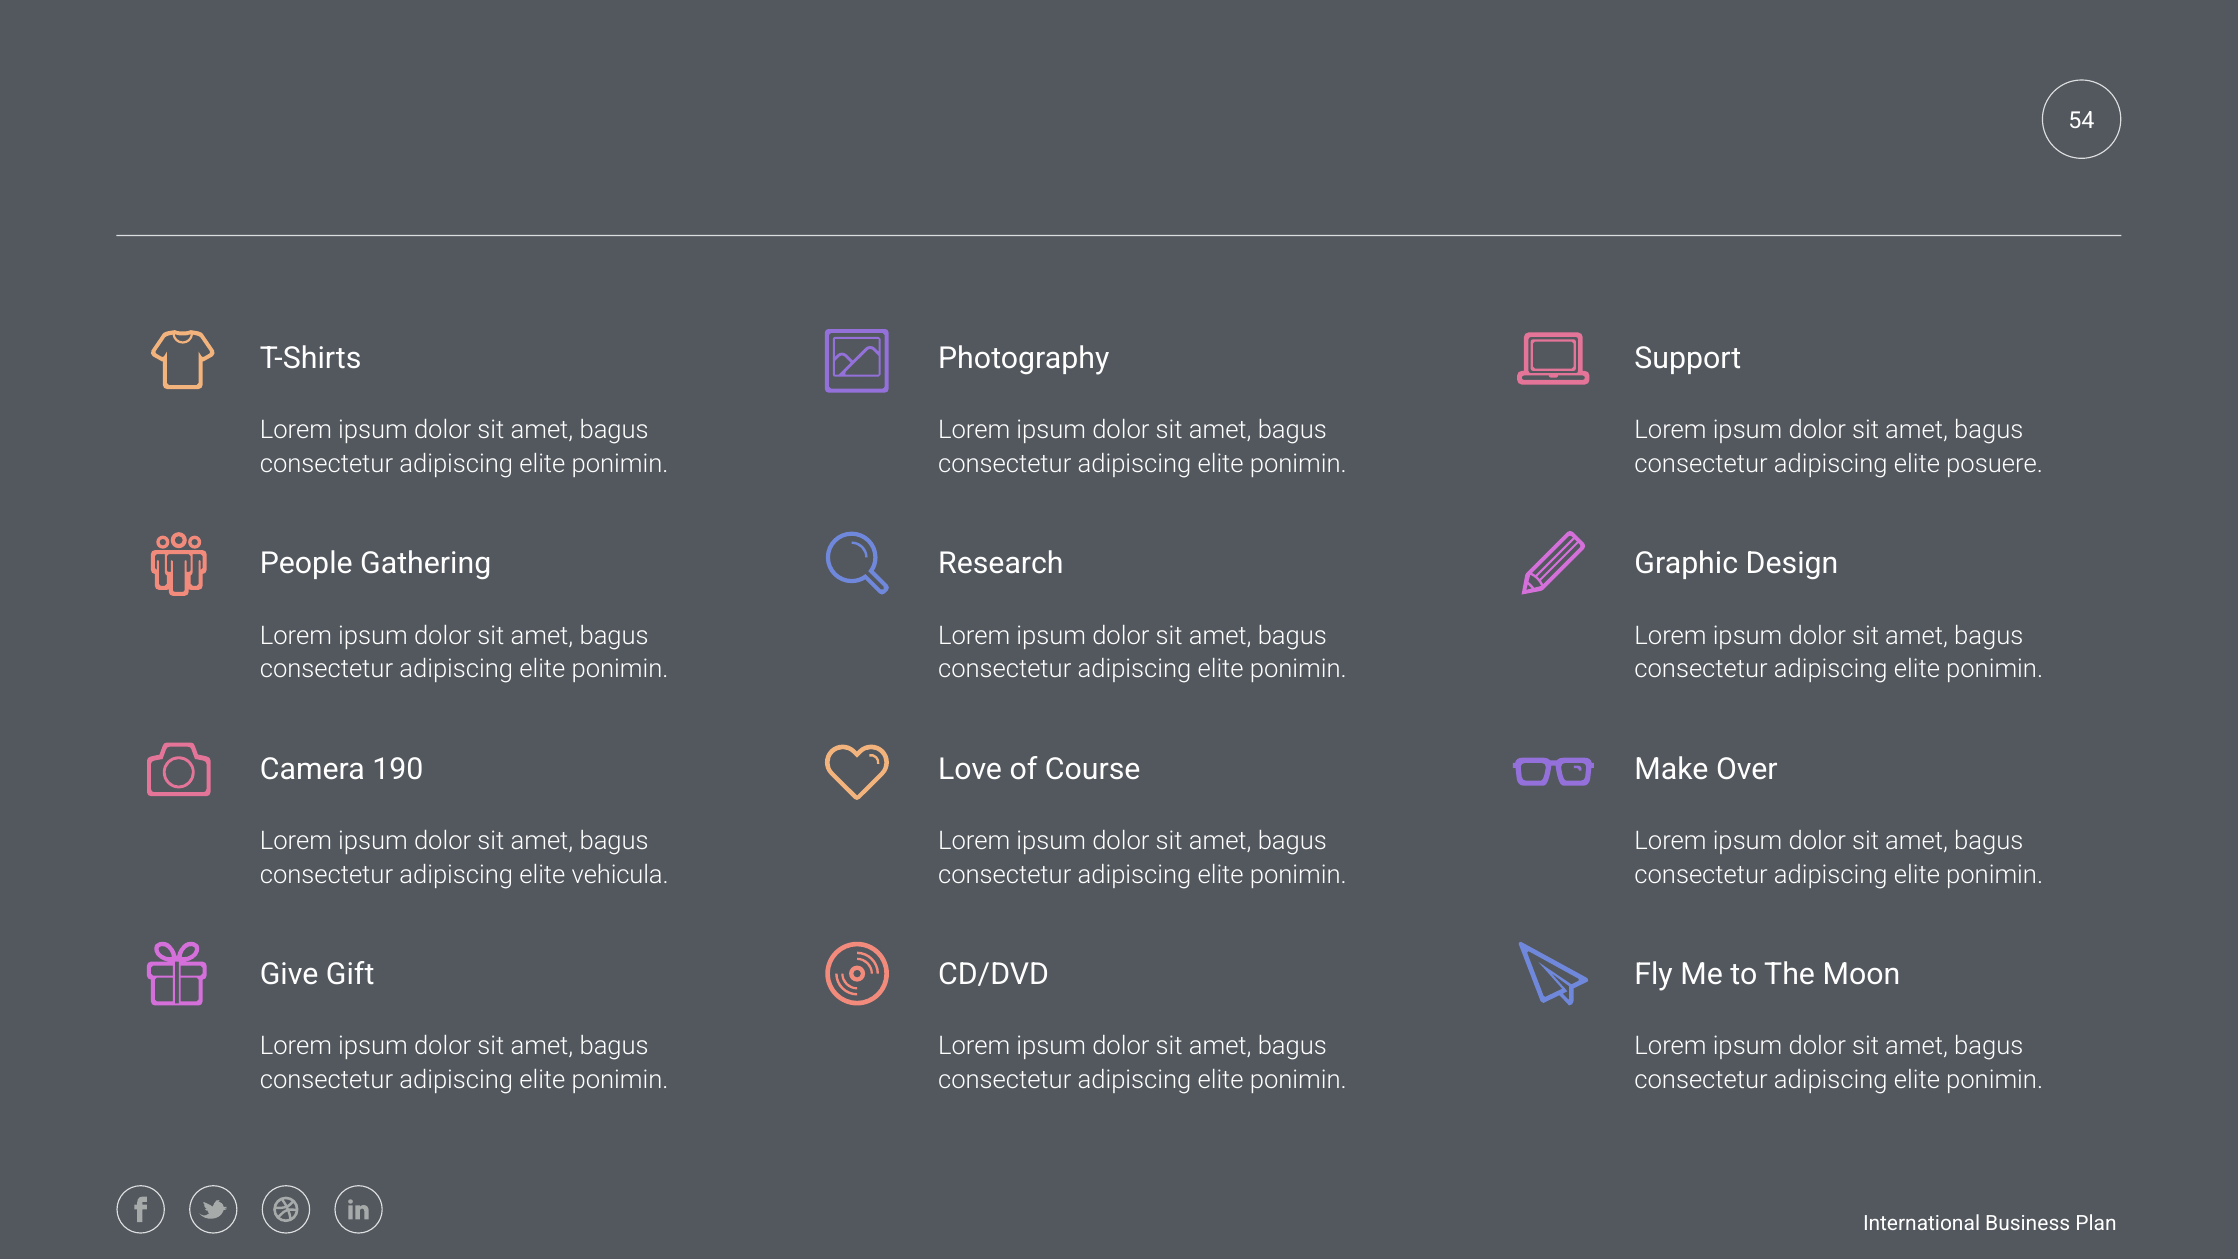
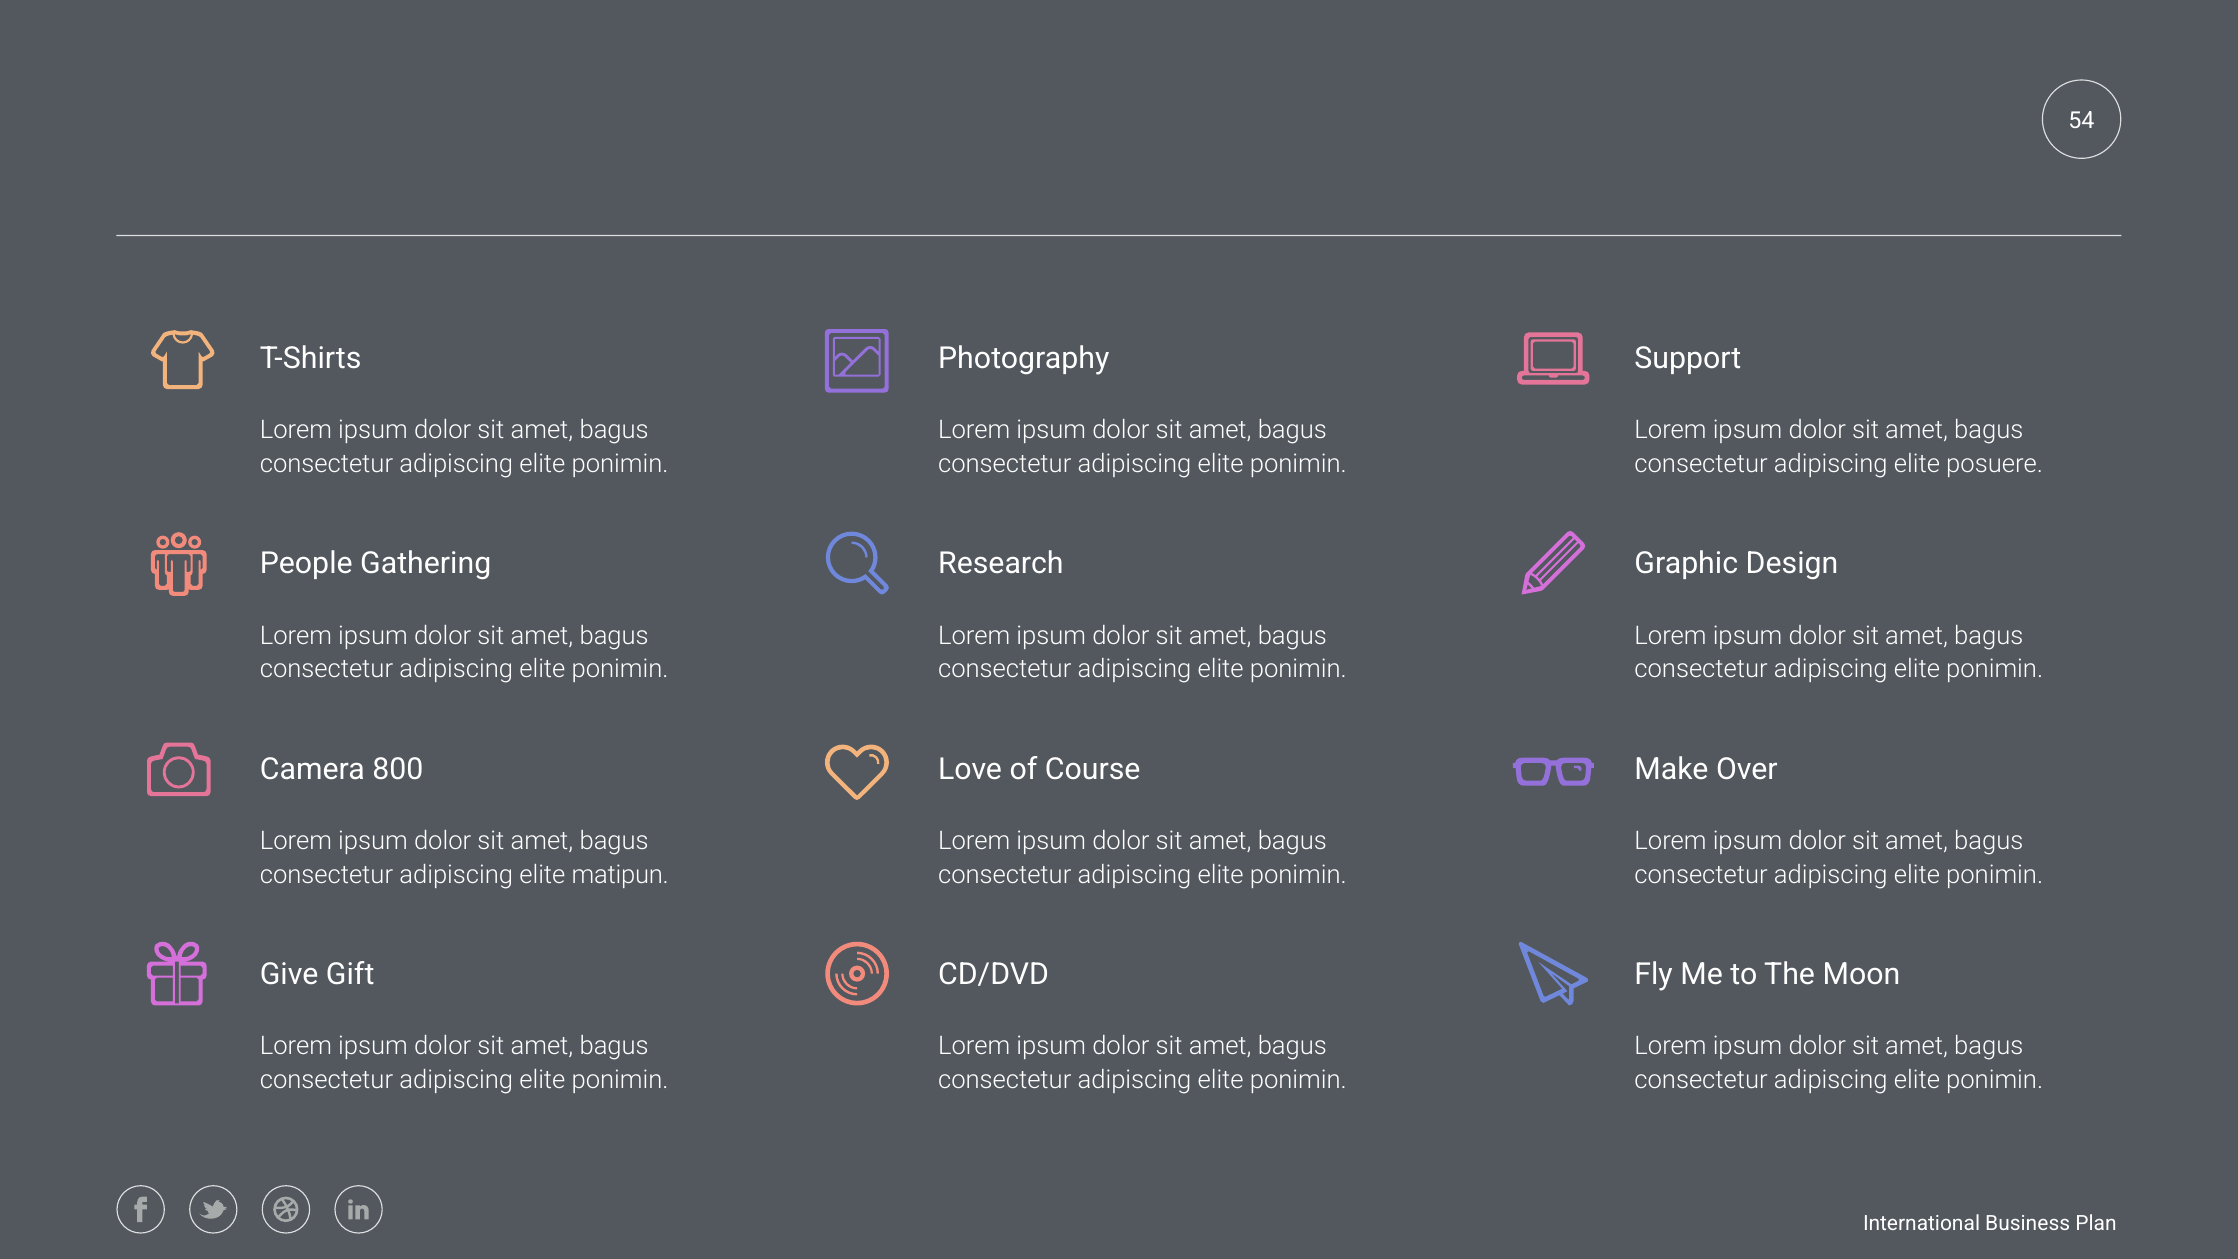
190: 190 -> 800 (398, 769)
vehicula: vehicula -> matipun (620, 875)
